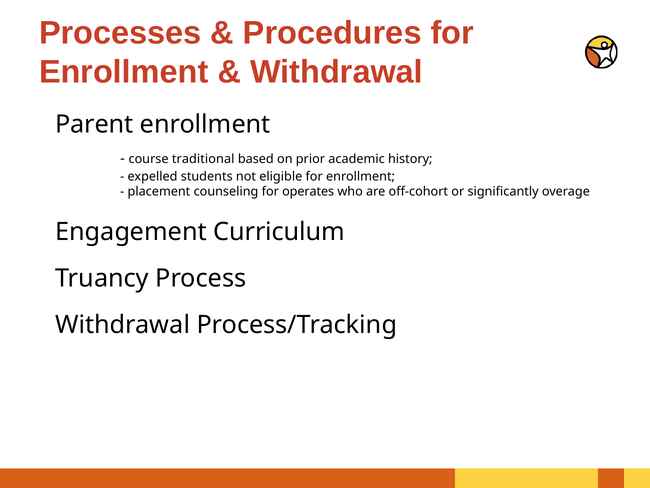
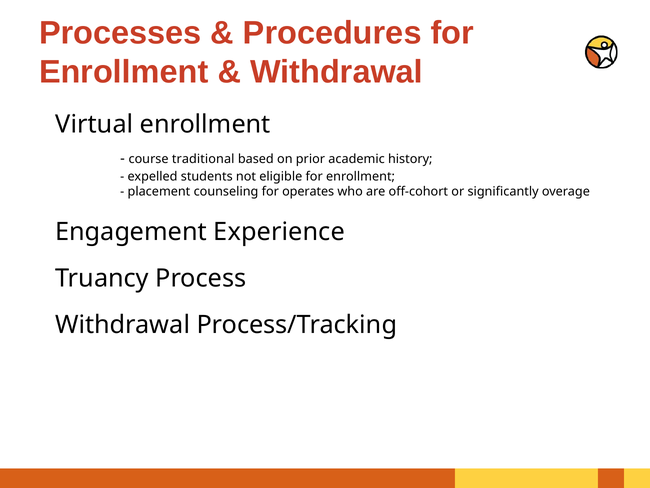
Parent: Parent -> Virtual (94, 124)
Curriculum: Curriculum -> Experience (279, 231)
